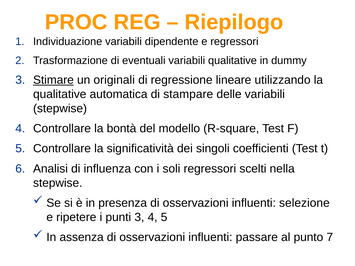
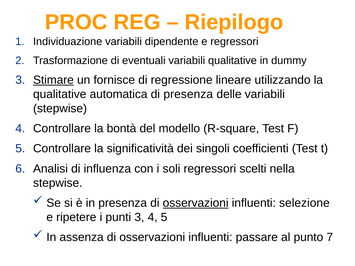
originali: originali -> fornisce (114, 80)
di stampare: stampare -> presenza (188, 94)
osservazioni underline: none -> present (196, 203)
